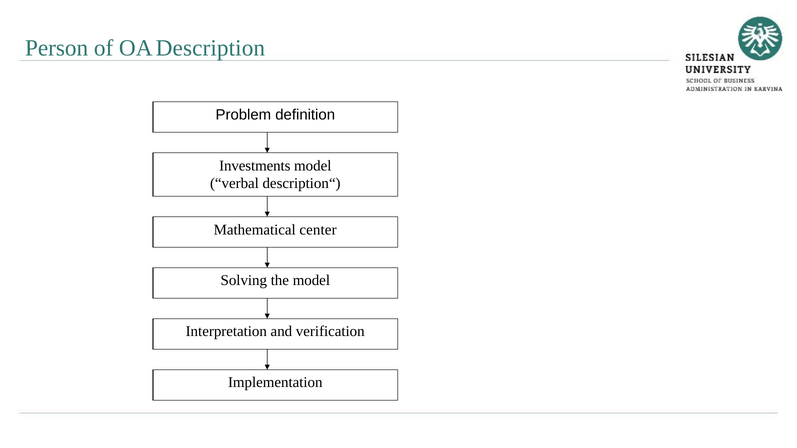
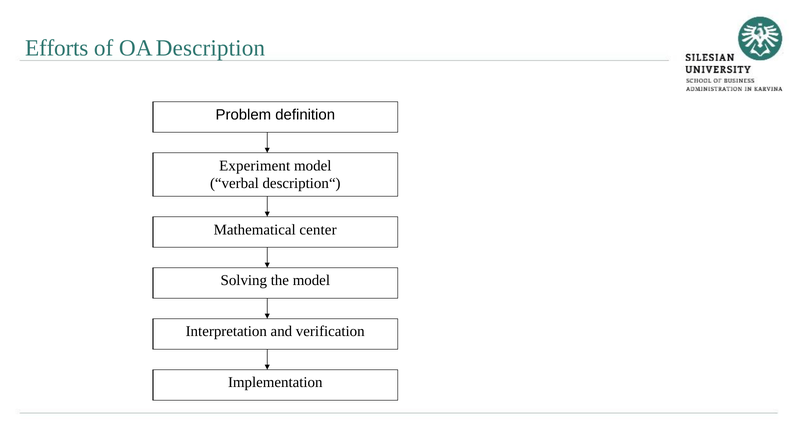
Person: Person -> Efforts (57, 48)
Investments: Investments -> Experiment (255, 166)
